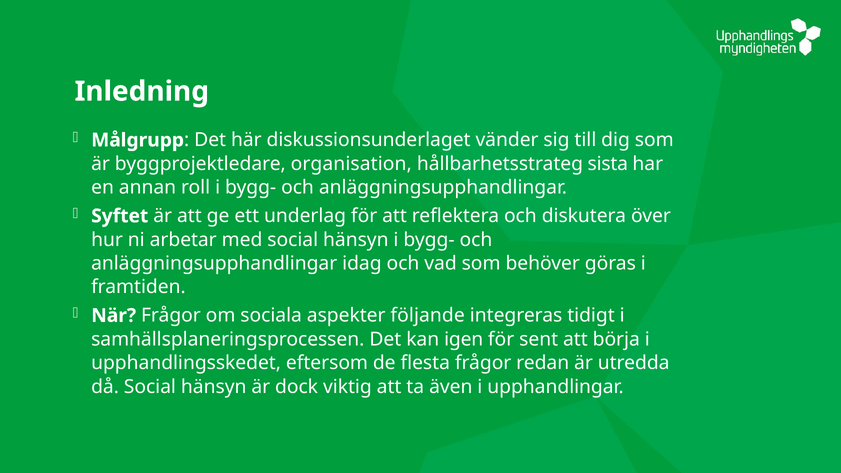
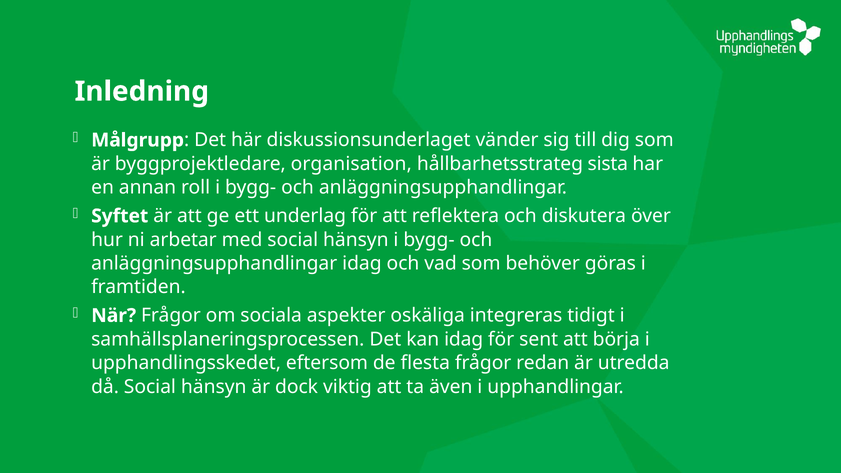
följande: följande -> oskäliga (428, 316)
kan igen: igen -> idag (464, 339)
